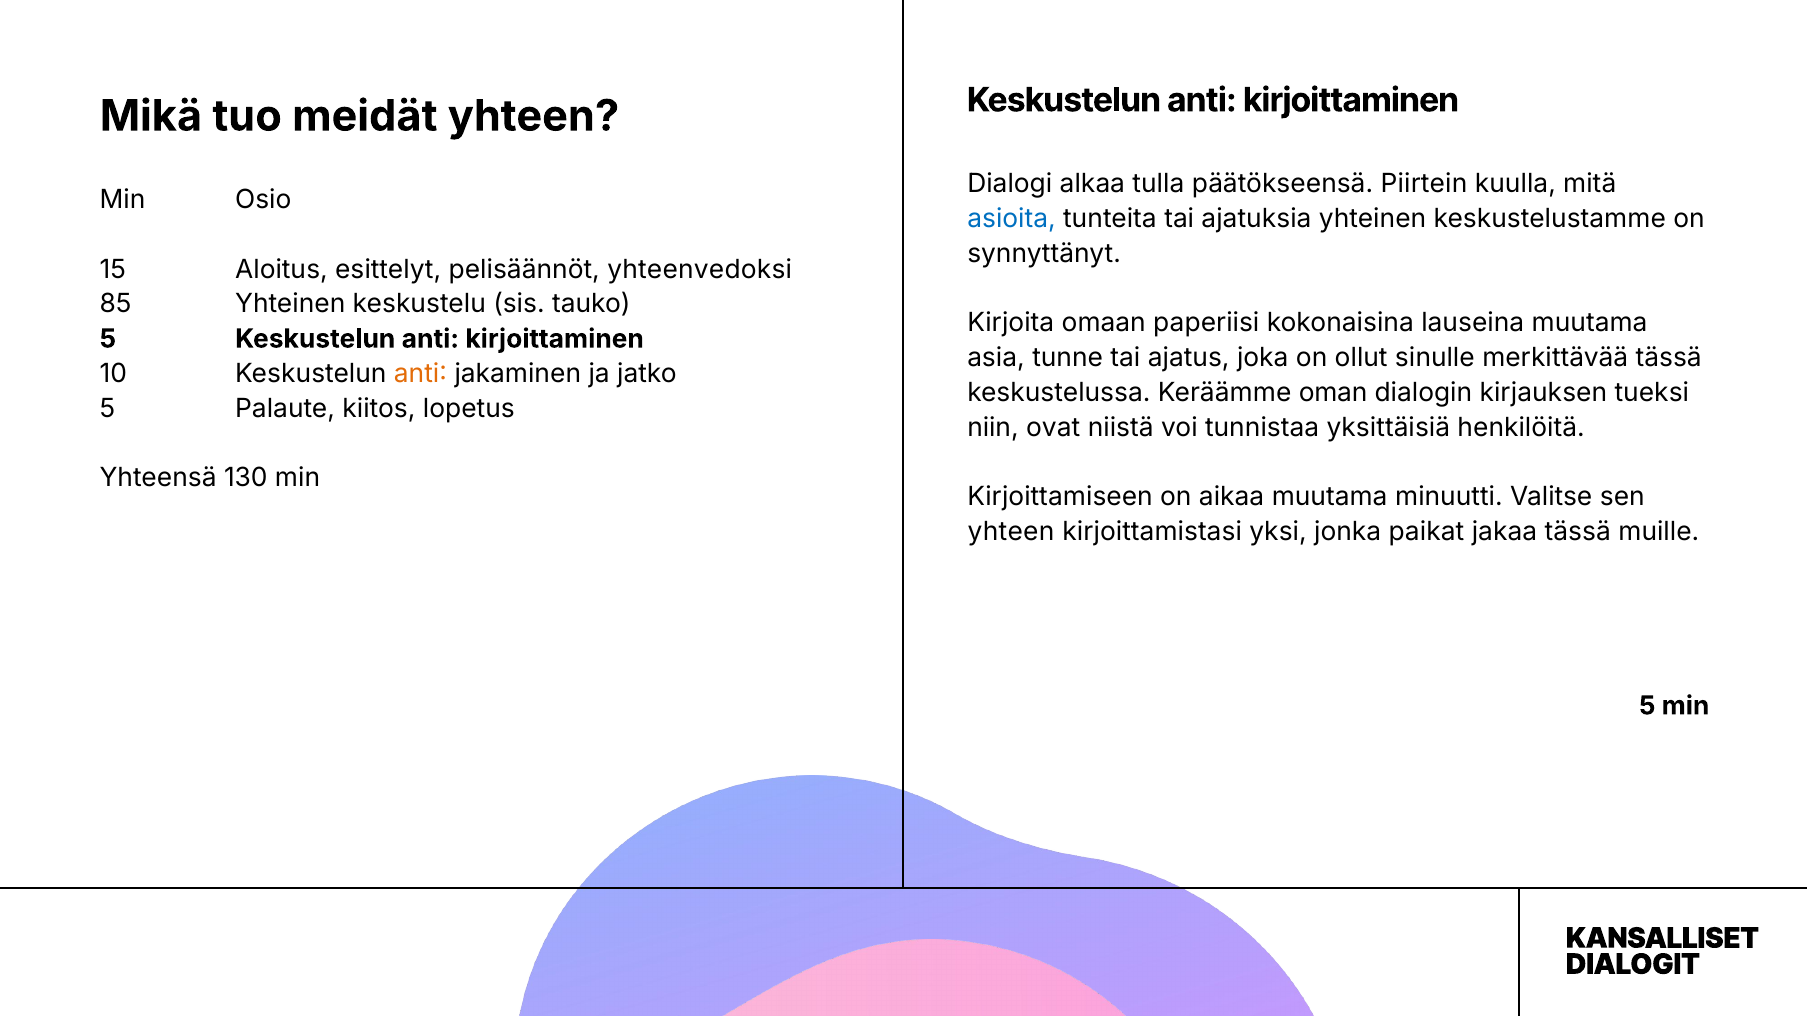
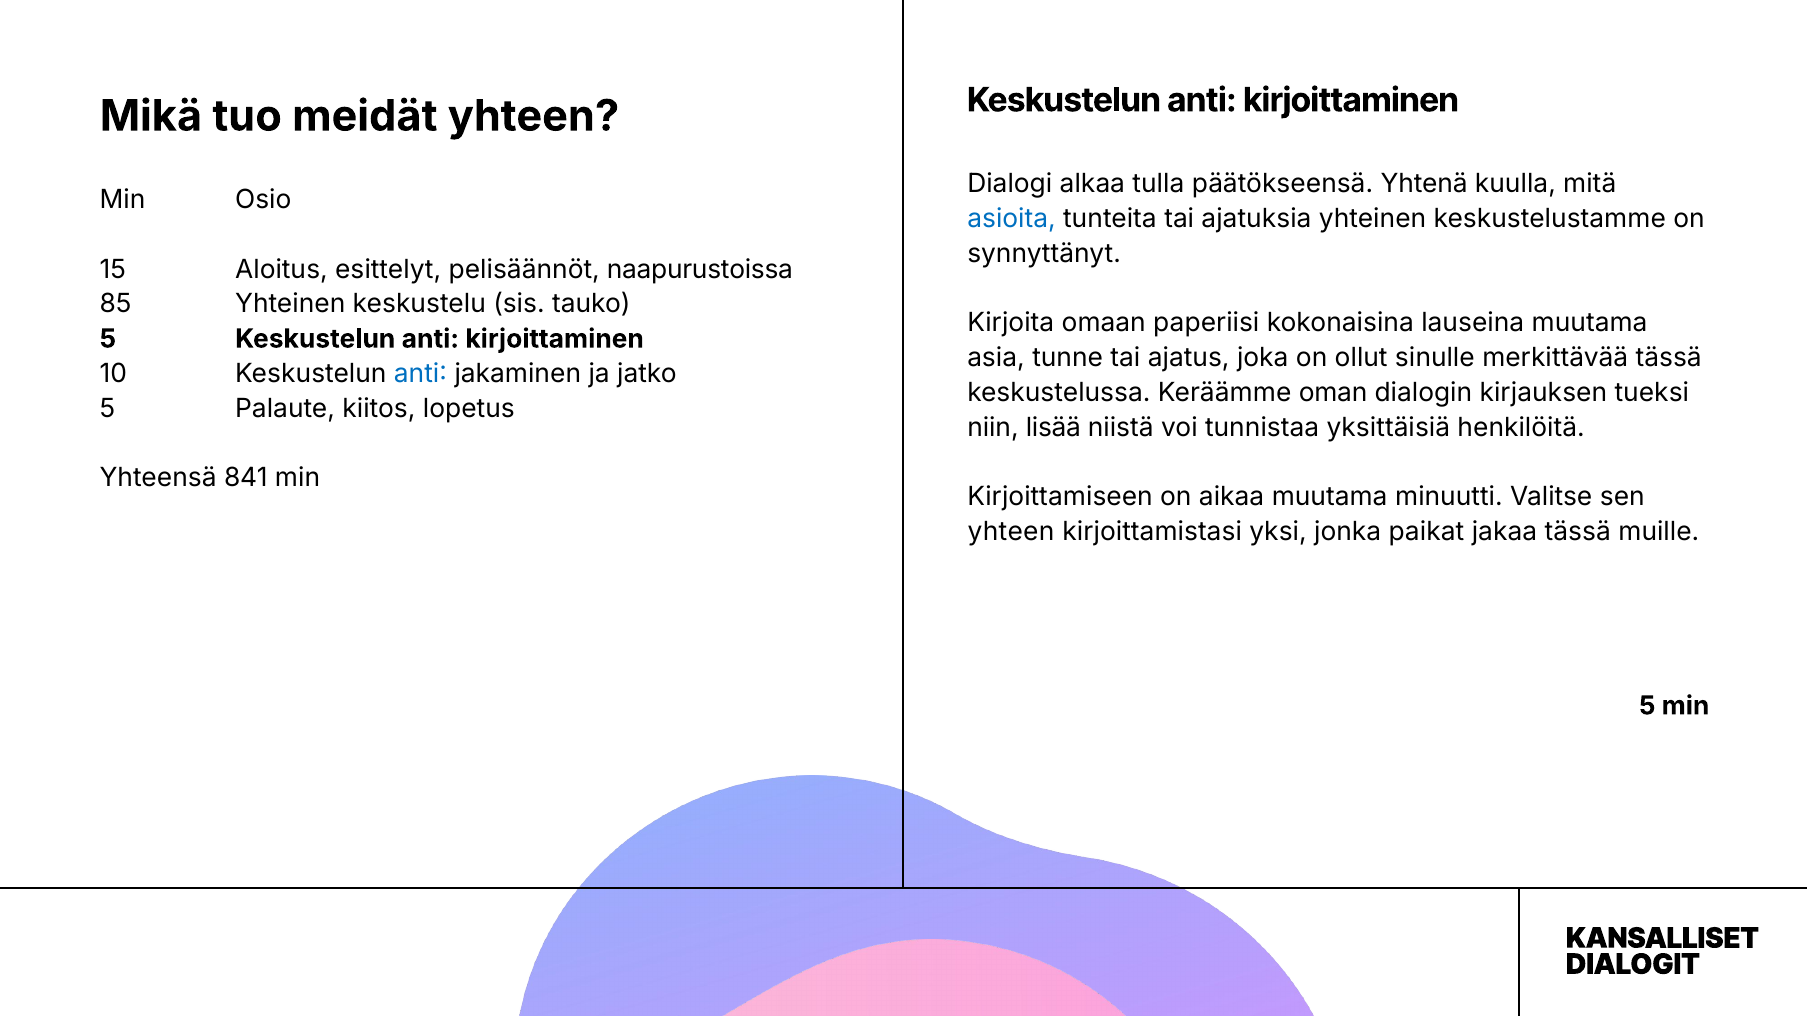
Piirtein: Piirtein -> Yhtenä (1424, 184)
yhteenvedoksi: yhteenvedoksi -> naapurustoissa (700, 269)
anti colour: orange -> blue (420, 374)
ovat: ovat -> lisää (1053, 428)
130: 130 -> 841 (246, 478)
